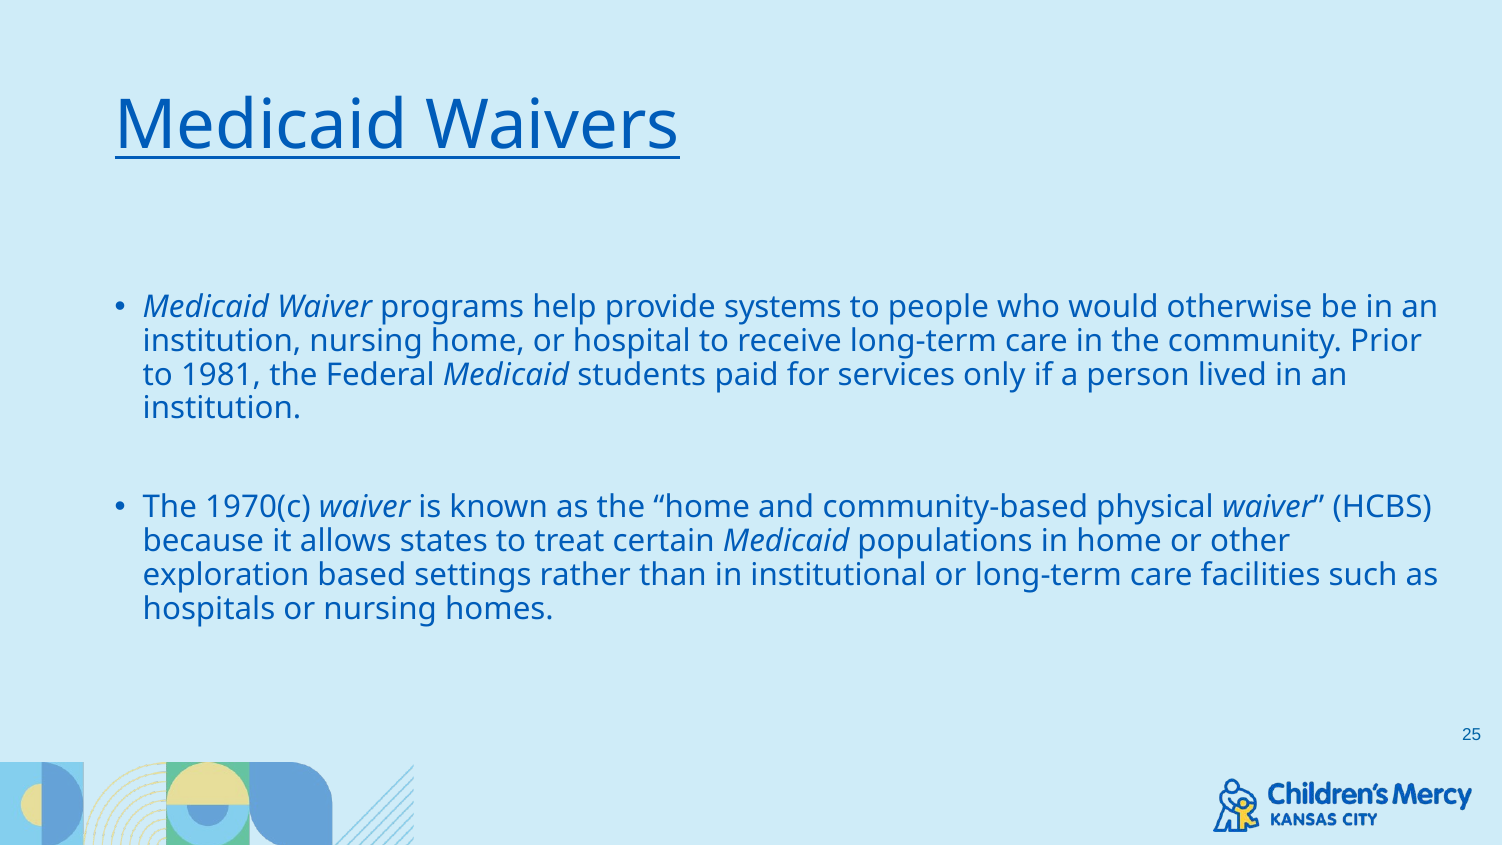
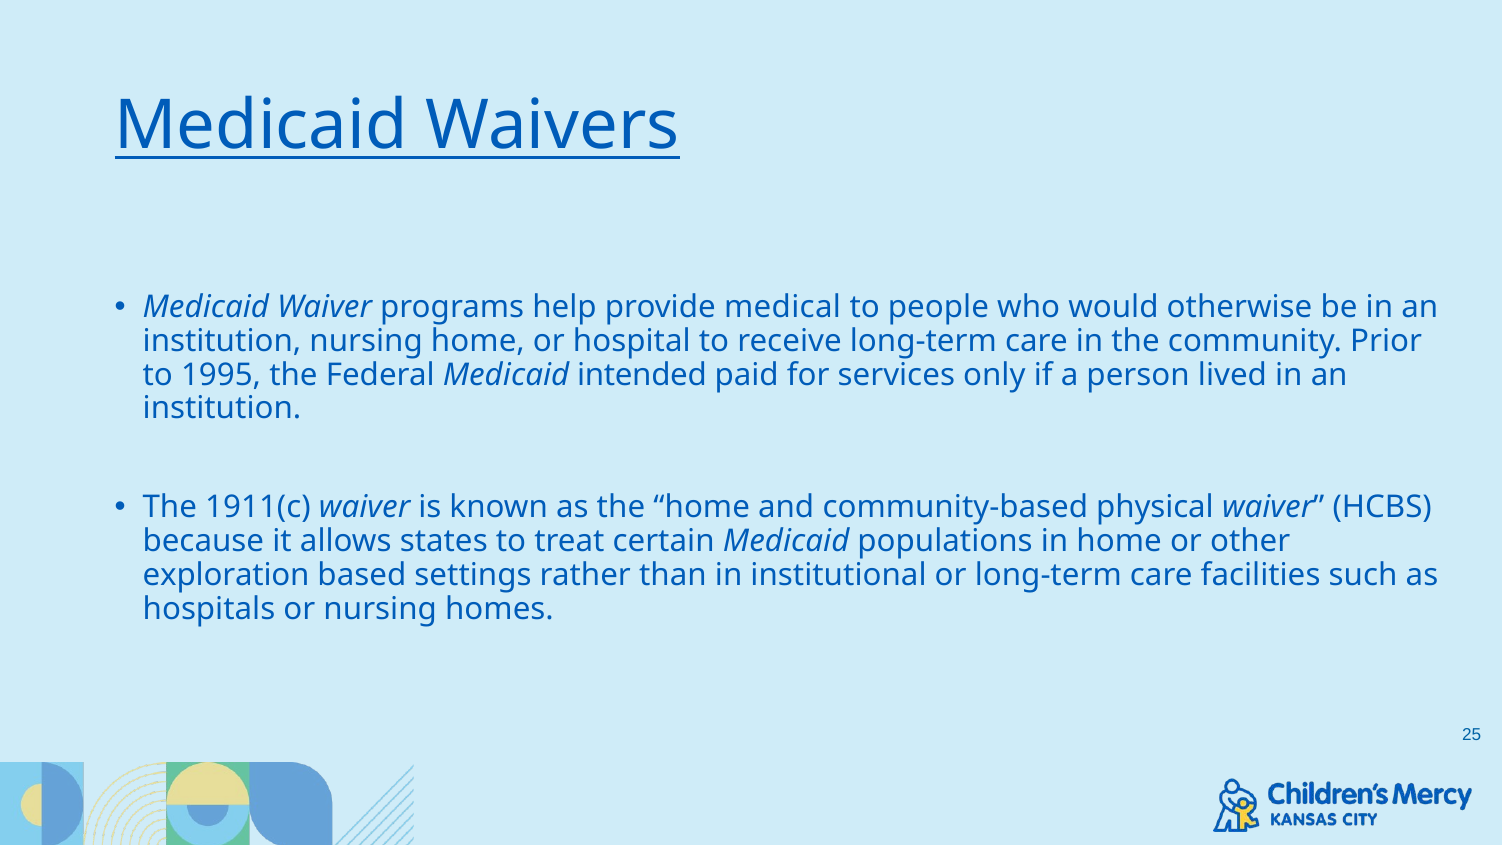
systems: systems -> medical (783, 307)
1981: 1981 -> 1995 (221, 375)
students: students -> intended (642, 375)
1970(c: 1970(c -> 1911(c (258, 507)
